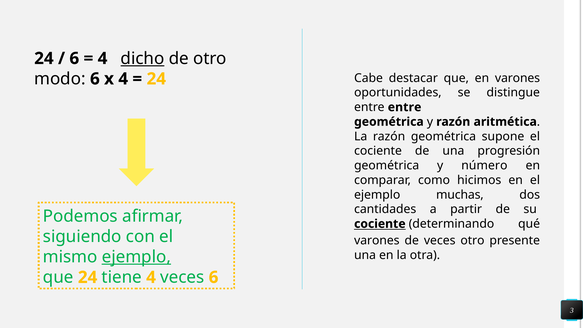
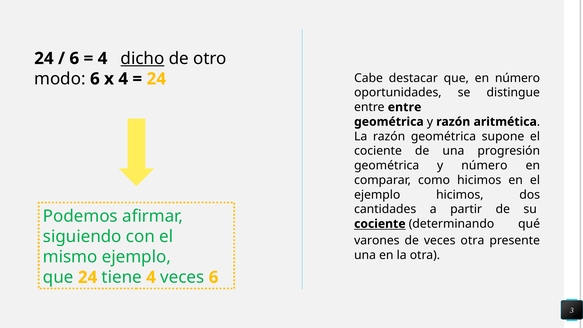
en varones: varones -> número (518, 78)
ejemplo muchas: muchas -> hicimos (460, 195)
veces otro: otro -> otra (472, 240)
ejemplo underline: present -> none (136, 257)
